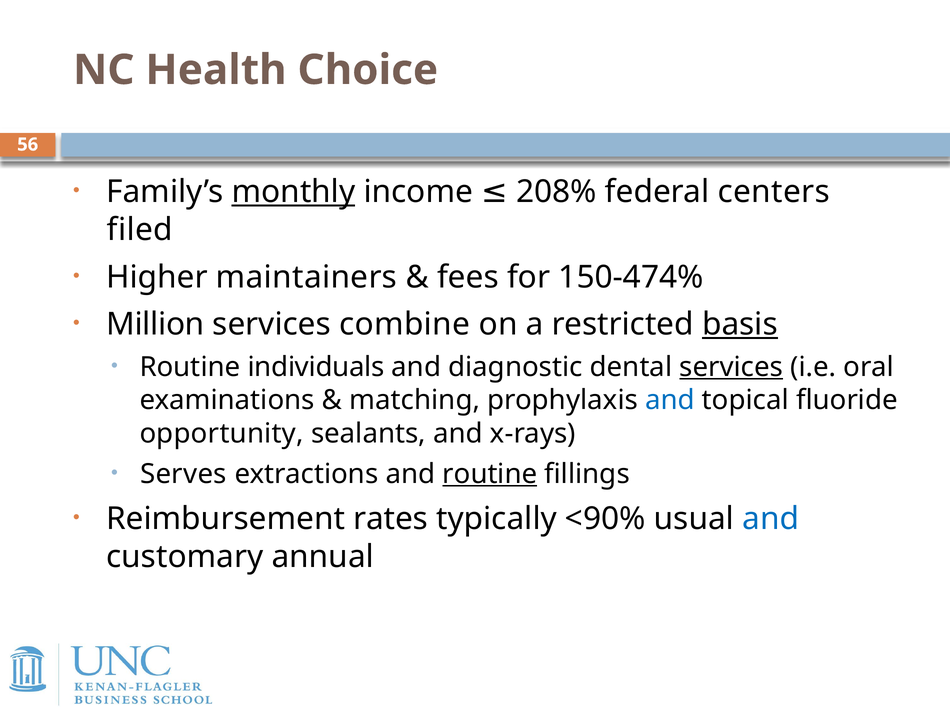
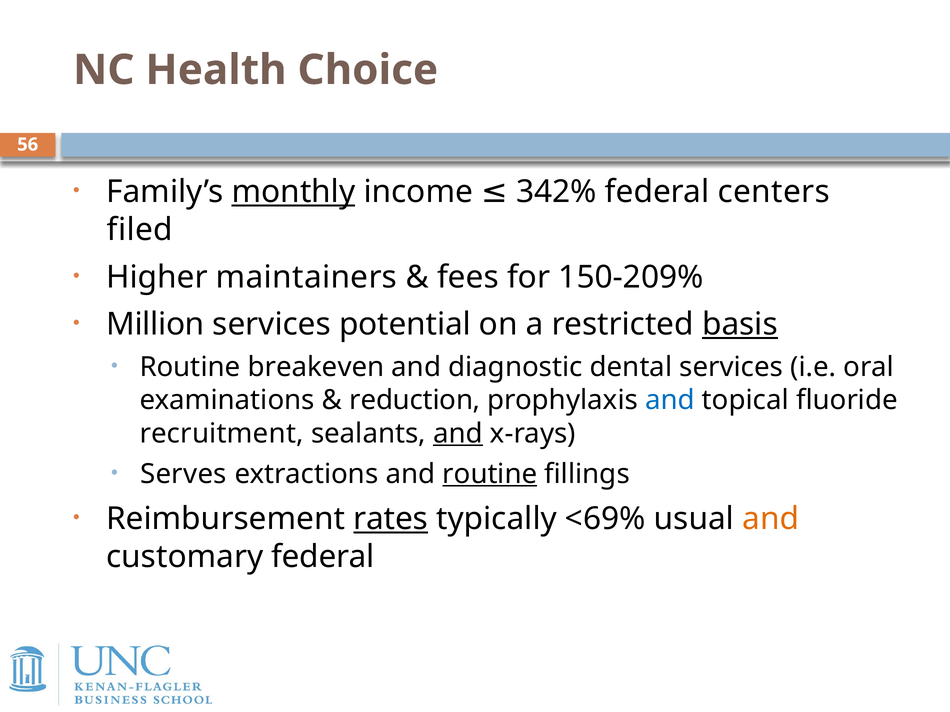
208%: 208% -> 342% (556, 192)
150-474%: 150-474% -> 150-209% (631, 277)
combine: combine -> potential (405, 325)
individuals: individuals -> breakeven (316, 367)
services underline: present -> none (731, 367)
matching: matching -> reduction (415, 400)
opportunity: opportunity -> recruitment (222, 434)
and underline: none -> present (458, 434)
rates underline: none -> present (391, 519)
<90%: <90% -> <69% (605, 519)
and colour: blue -> orange (771, 519)
customary annual: annual -> federal (323, 557)
